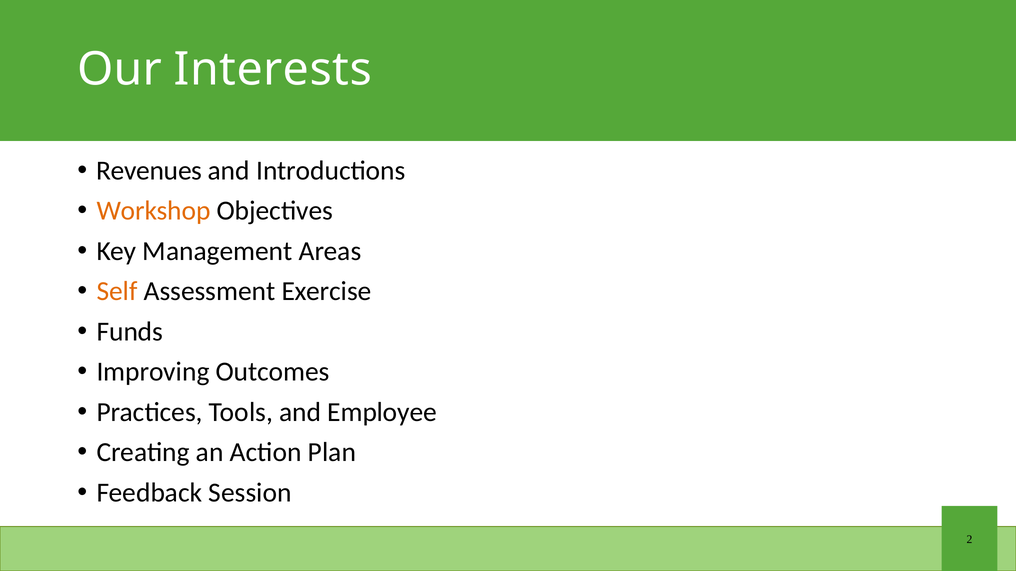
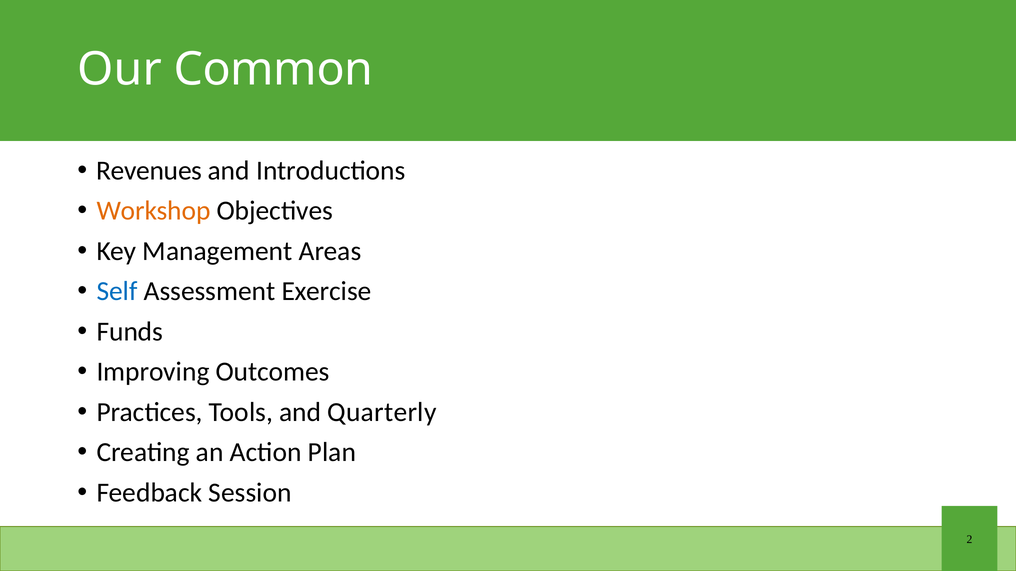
Interests: Interests -> Common (273, 69)
Self colour: orange -> blue (117, 291)
Employee: Employee -> Quarterly (382, 412)
